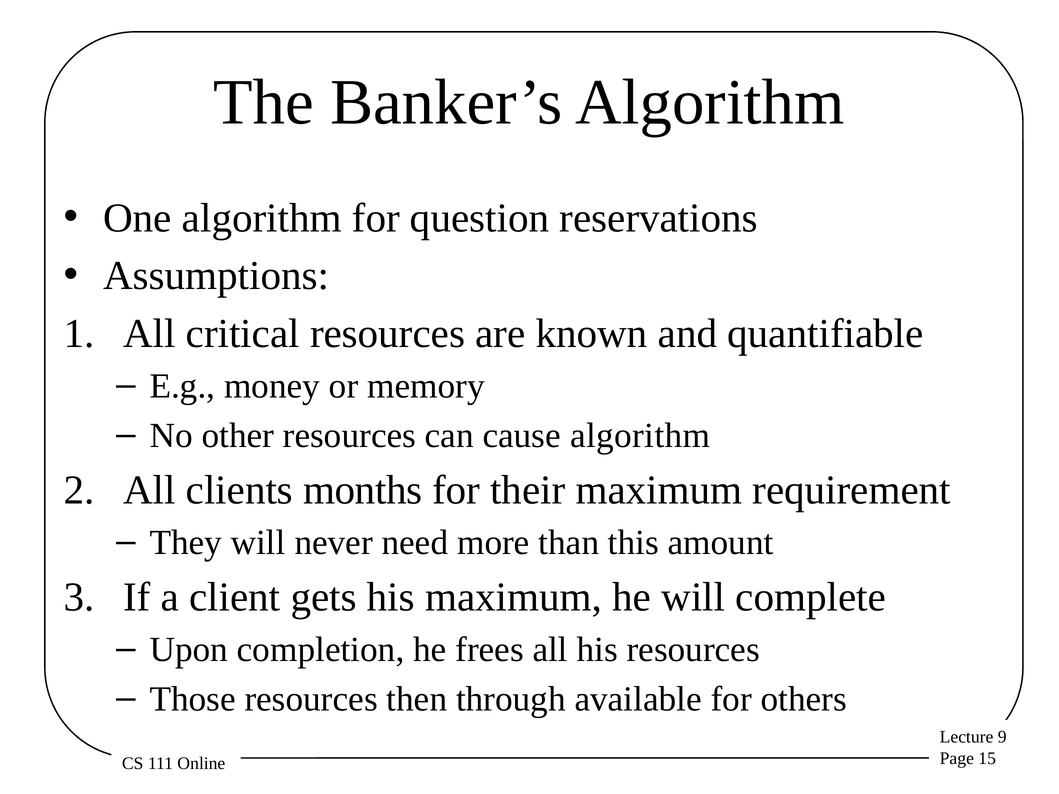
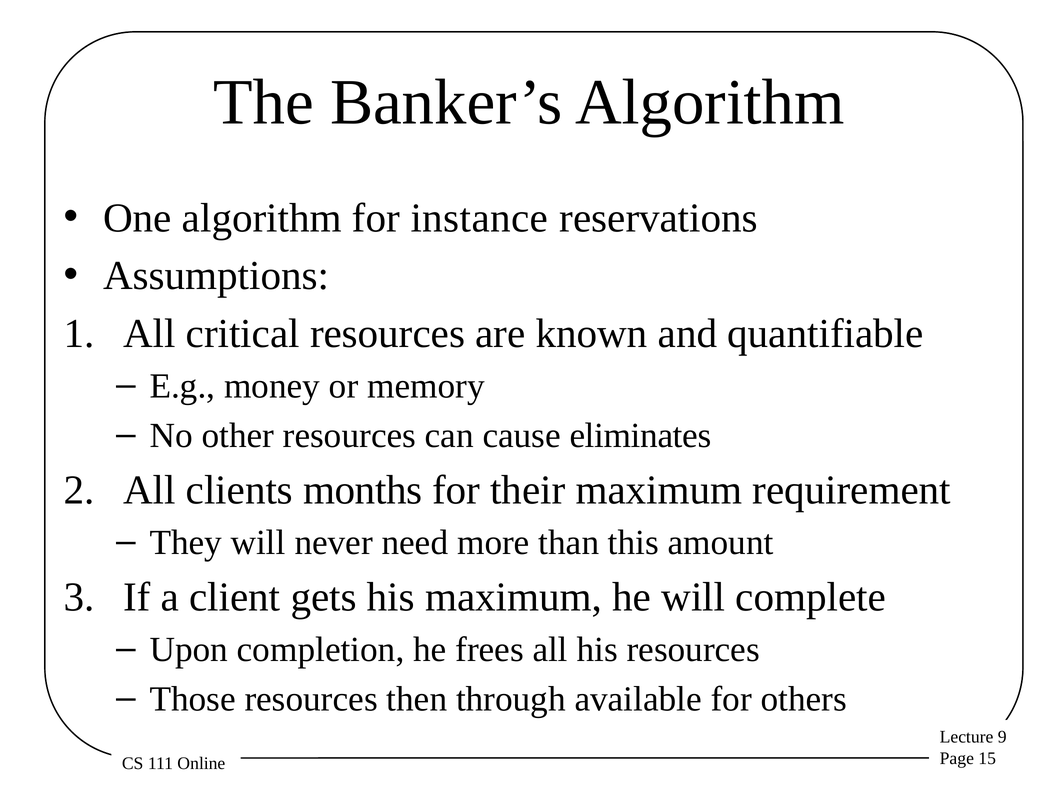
question: question -> instance (479, 218)
cause algorithm: algorithm -> eliminates (640, 436)
